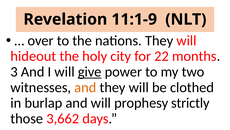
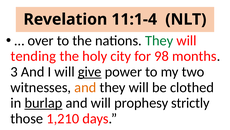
11:1-9: 11:1-9 -> 11:1-4 (134, 19)
They colour: black -> green (159, 40)
hideout: hideout -> tending (33, 56)
22: 22 -> 98 (162, 56)
burlap underline: none -> present (43, 103)
3,662: 3,662 -> 1,210 (63, 118)
